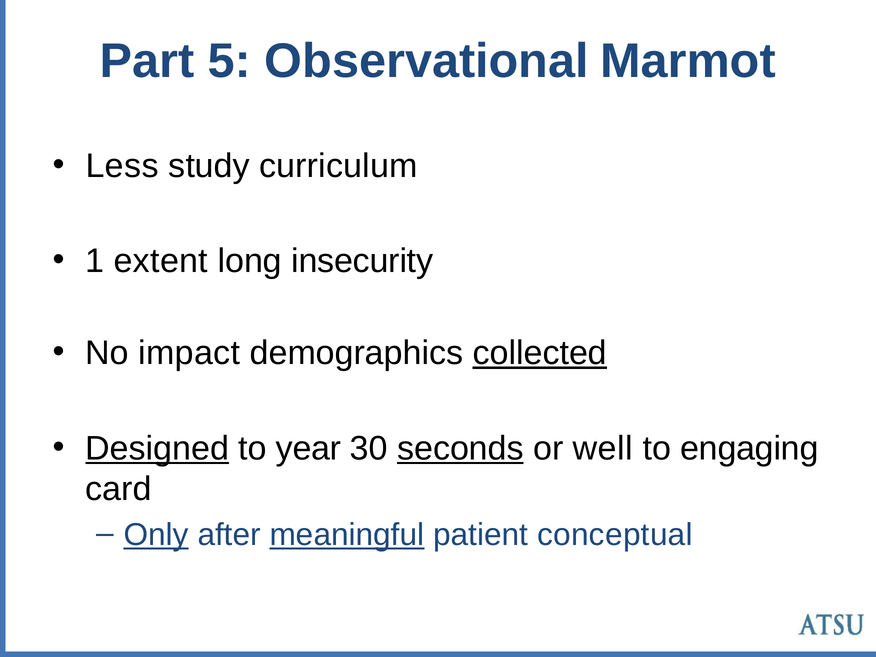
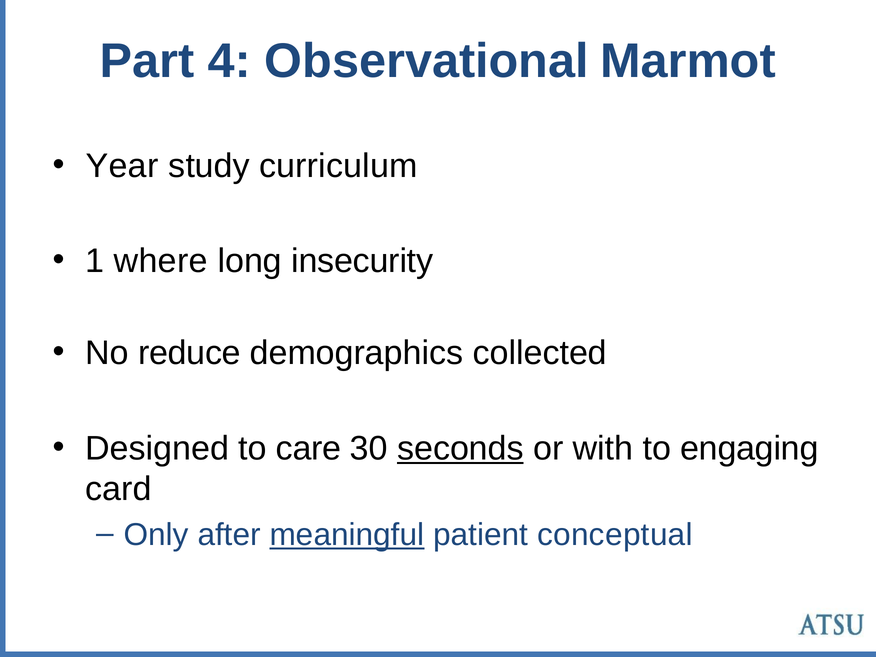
5: 5 -> 4 (229, 61)
Less: Less -> Year (122, 166)
extent: extent -> where (161, 261)
impact: impact -> reduce (189, 353)
collected underline: present -> none (540, 353)
Designed underline: present -> none (157, 448)
year: year -> care (309, 448)
well: well -> with (603, 448)
Only underline: present -> none (156, 535)
